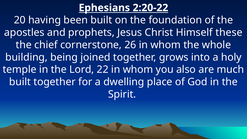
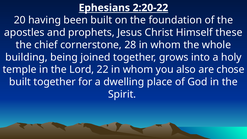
26: 26 -> 28 (130, 45)
much: much -> chose (231, 70)
